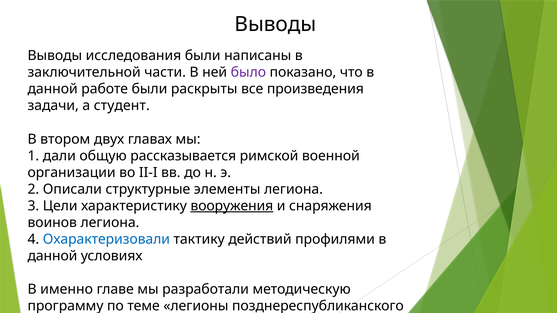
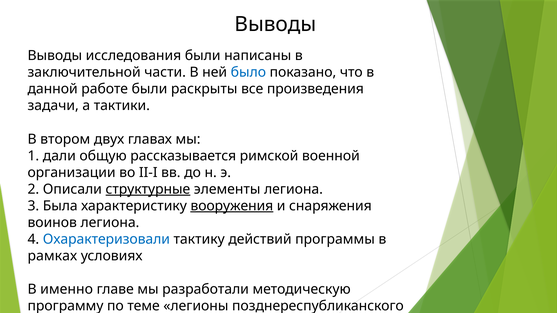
было colour: purple -> blue (248, 72)
студент: студент -> тактики (122, 106)
структурные underline: none -> present (148, 189)
Цели: Цели -> Была (60, 206)
профилями: профилями -> программы (335, 239)
данной: данной -> рамках (52, 256)
